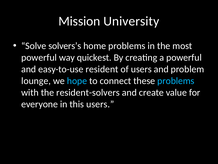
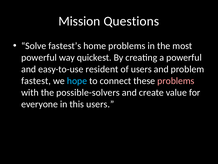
University: University -> Questions (131, 21)
solvers’s: solvers’s -> fastest’s (65, 46)
lounge: lounge -> fastest (36, 81)
problems colour: light blue -> pink (176, 81)
resident-solvers: resident-solvers -> possible-solvers (88, 92)
